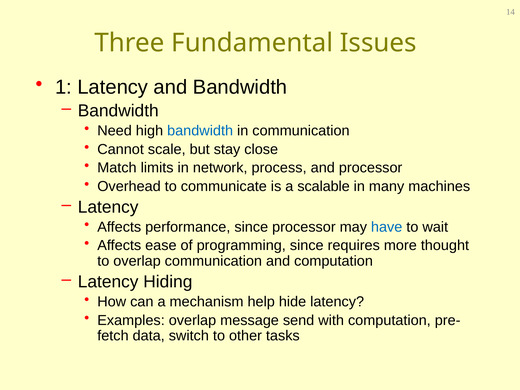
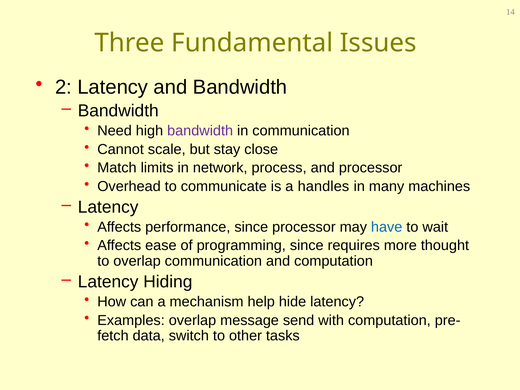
1: 1 -> 2 (63, 87)
bandwidth colour: blue -> purple (200, 131)
scalable: scalable -> handles (323, 186)
